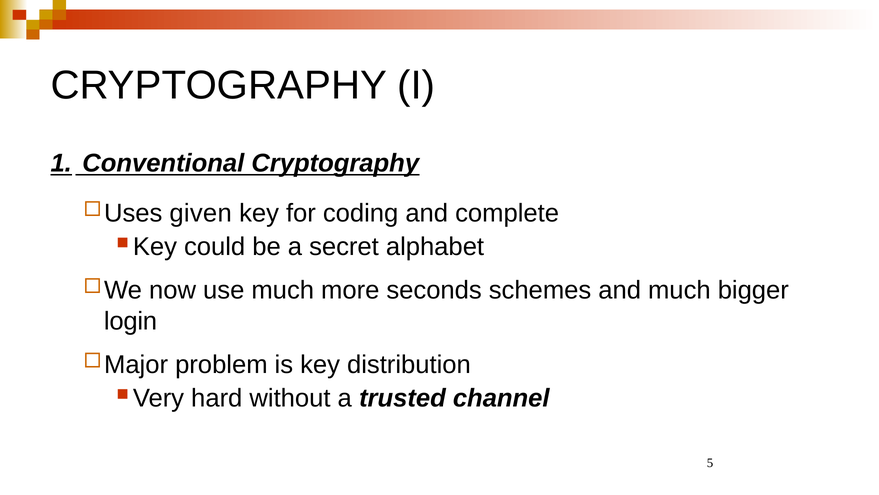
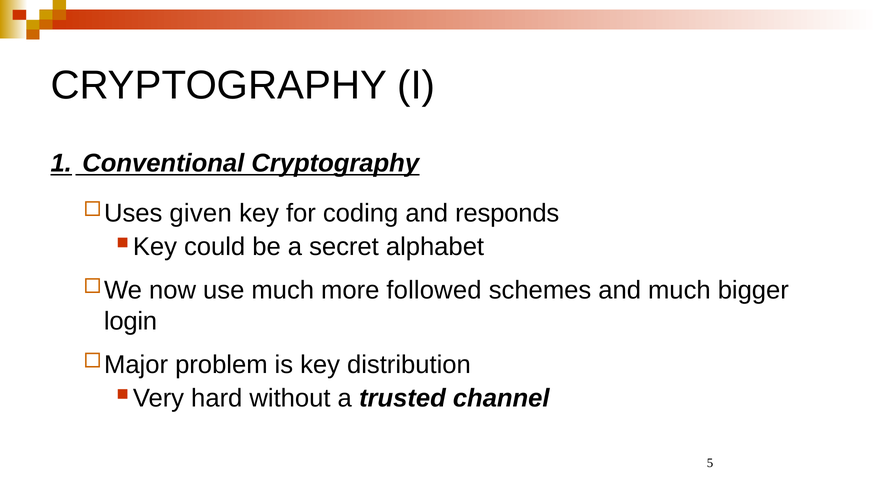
complete: complete -> responds (507, 213)
seconds: seconds -> followed (434, 290)
